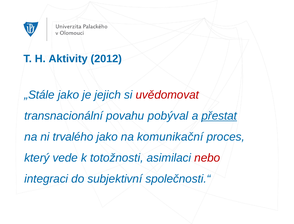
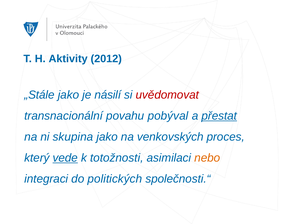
jejich: jejich -> násilí (108, 95)
trvalého: trvalého -> skupina (73, 137)
komunikační: komunikační -> venkovských (170, 137)
vede underline: none -> present (65, 157)
nebo colour: red -> orange (207, 157)
subjektivní: subjektivní -> politických (115, 178)
